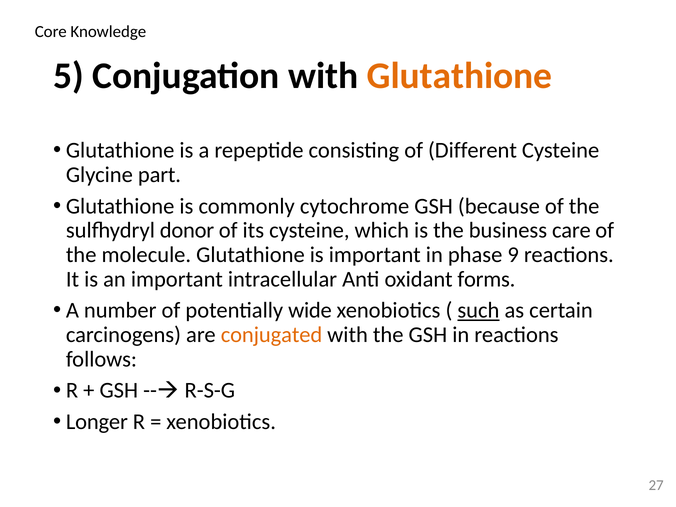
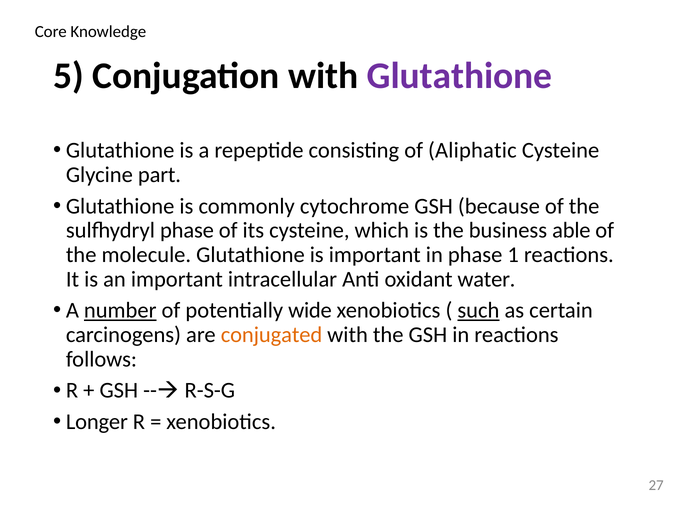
Glutathione colour: orange -> purple (460, 76)
Different: Different -> Aliphatic (472, 150)
sulfhydryl donor: donor -> phase (187, 230)
care: care -> able (571, 230)
9: 9 -> 1 (513, 255)
forms: forms -> water (486, 279)
number underline: none -> present (120, 310)
